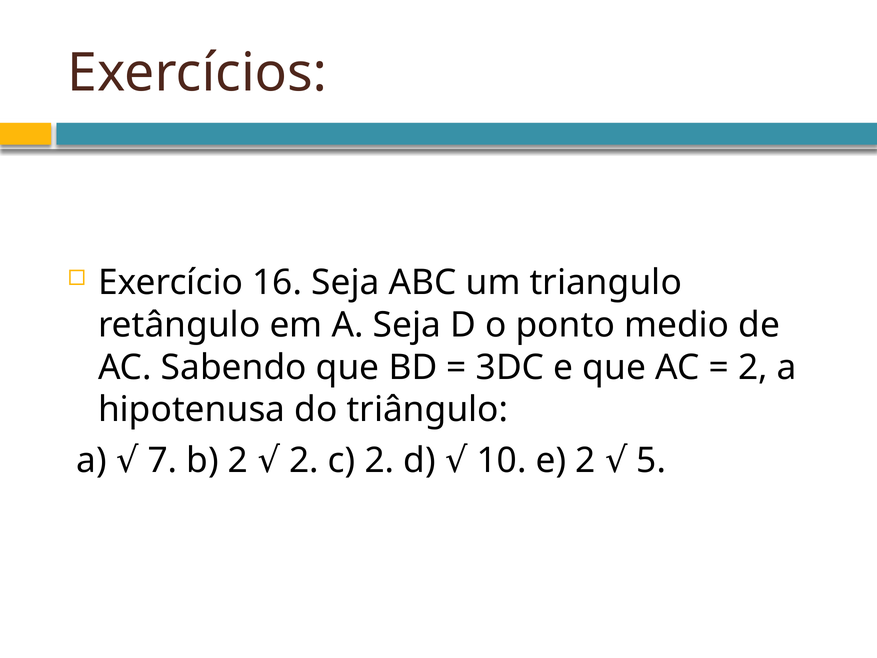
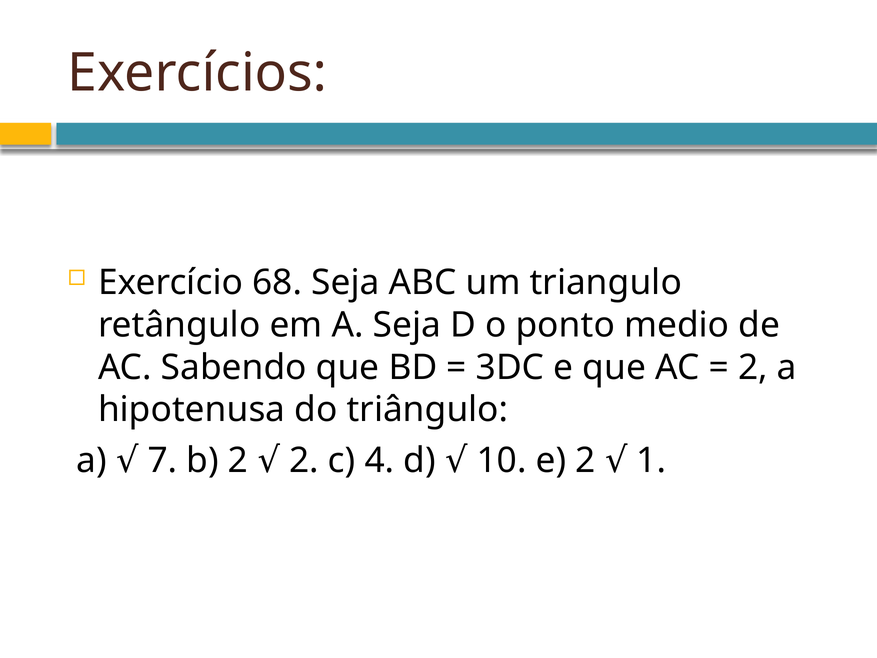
16: 16 -> 68 (277, 282)
c 2: 2 -> 4 (379, 461)
5: 5 -> 1 (651, 461)
